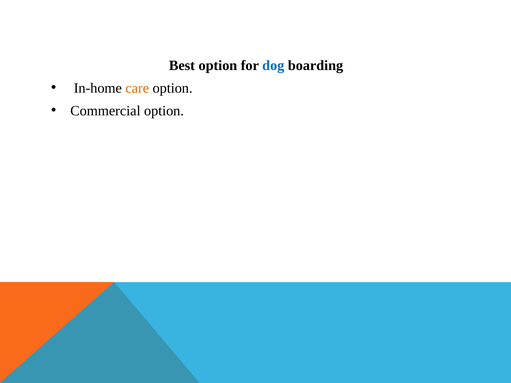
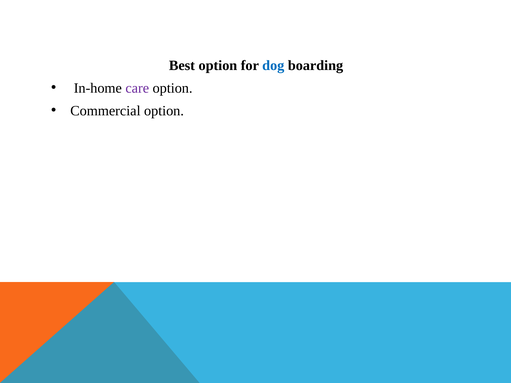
care colour: orange -> purple (137, 88)
